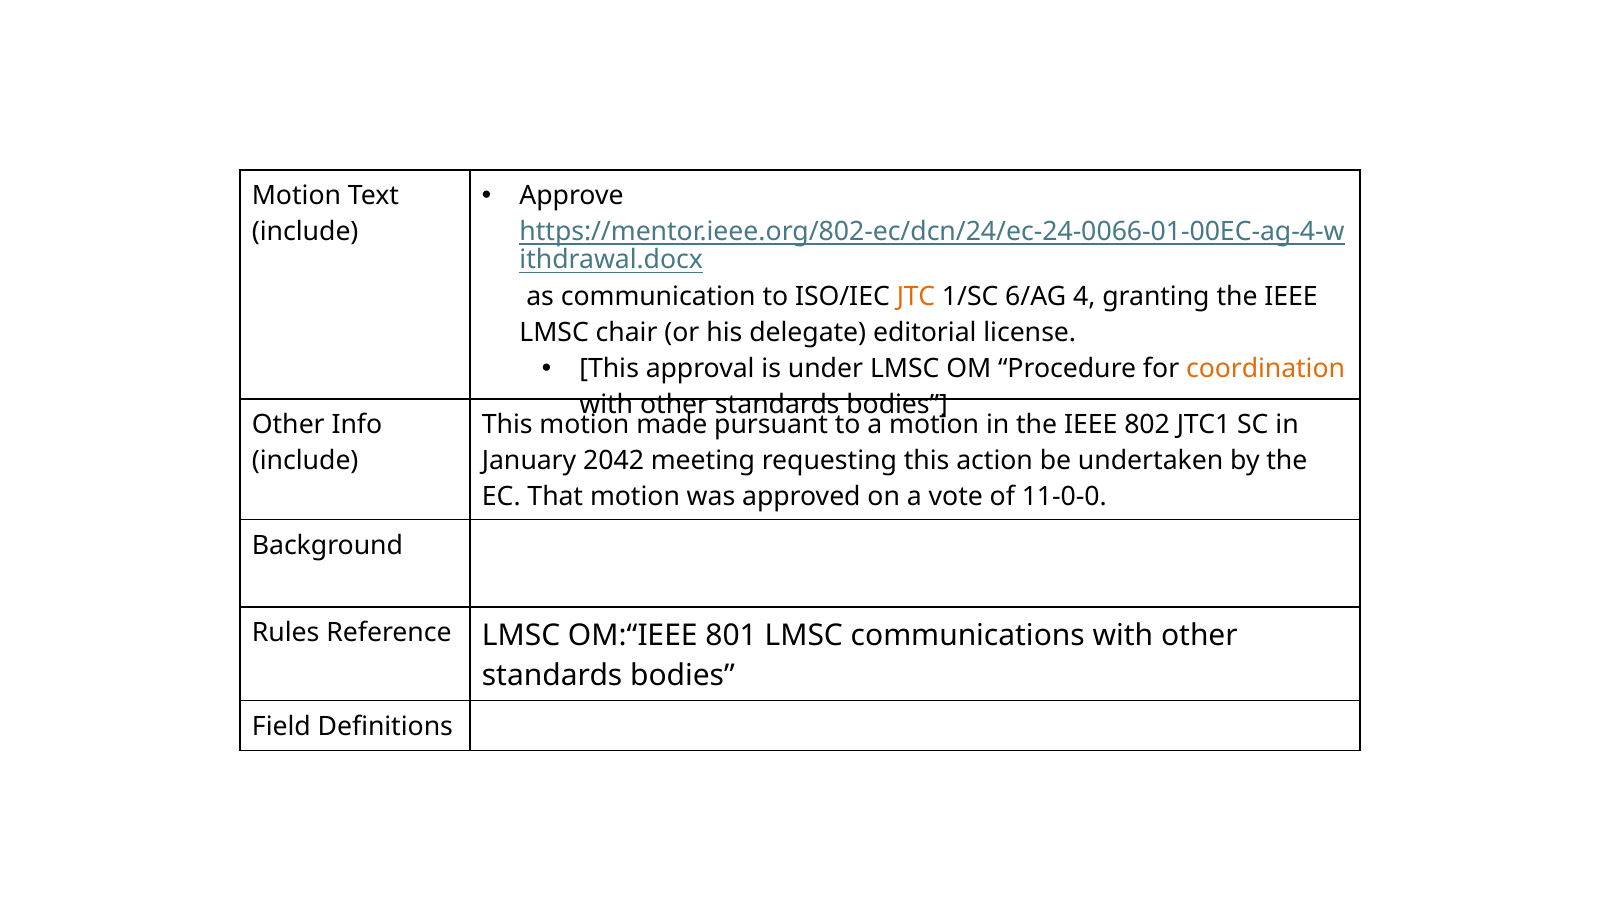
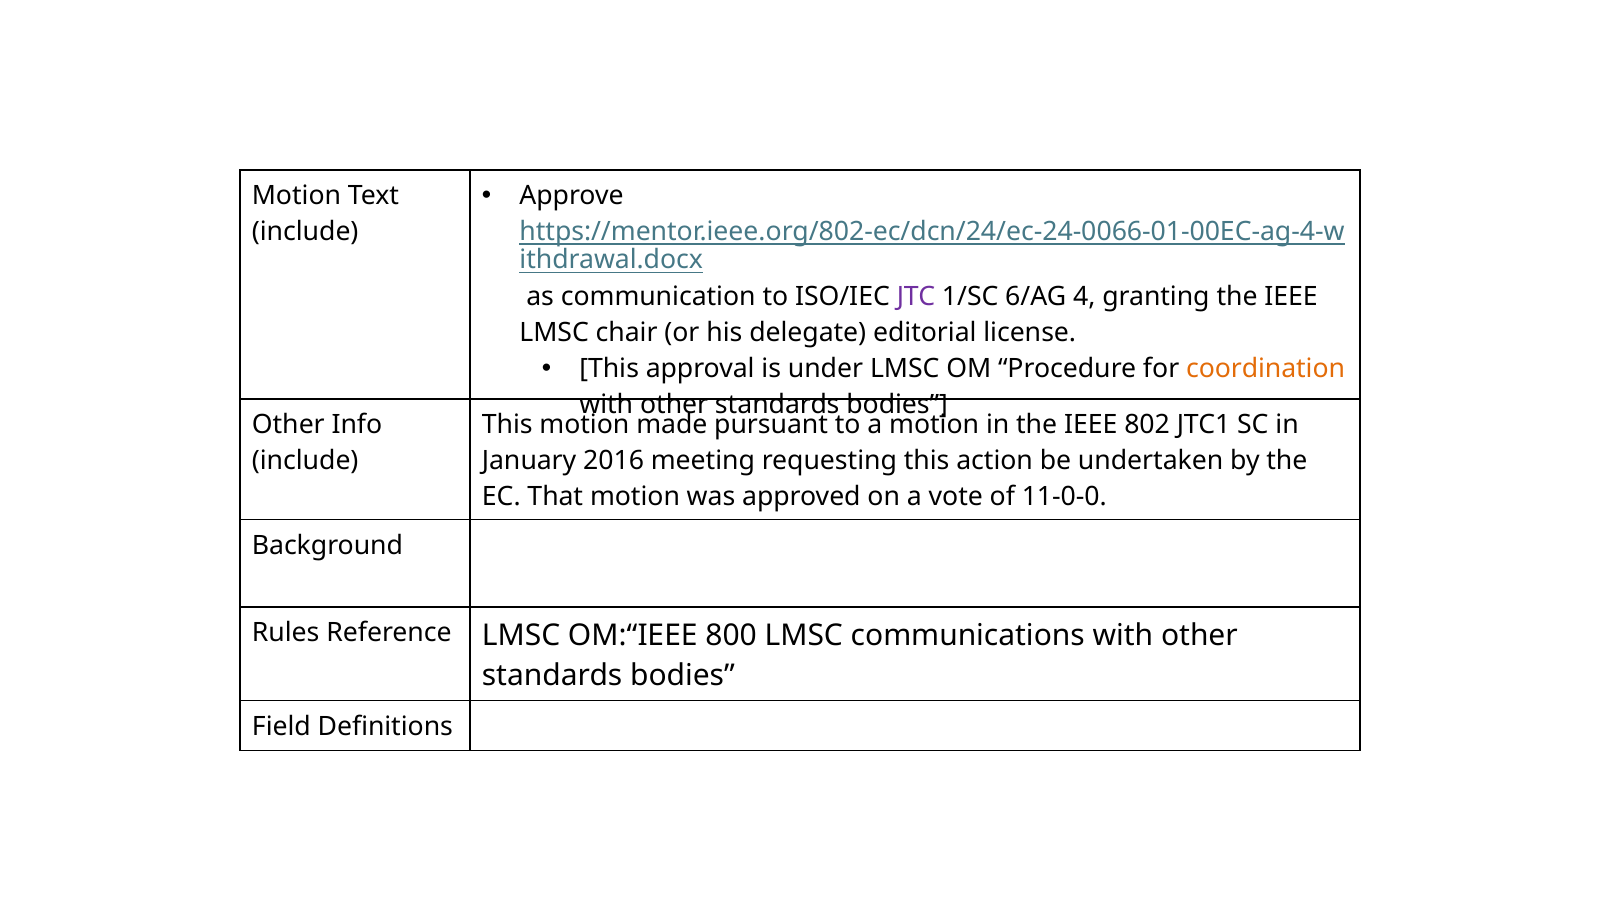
JTC colour: orange -> purple (916, 296)
2042: 2042 -> 2016 (614, 461)
801: 801 -> 800 (731, 635)
